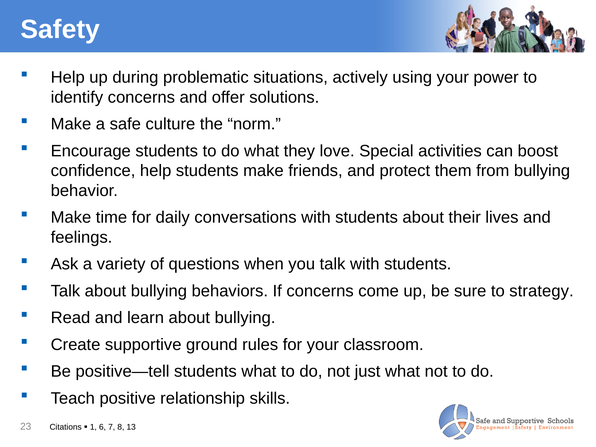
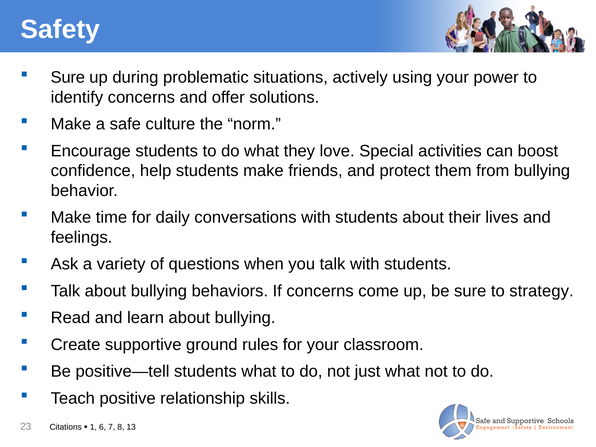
Help: Help -> Sure (68, 77)
